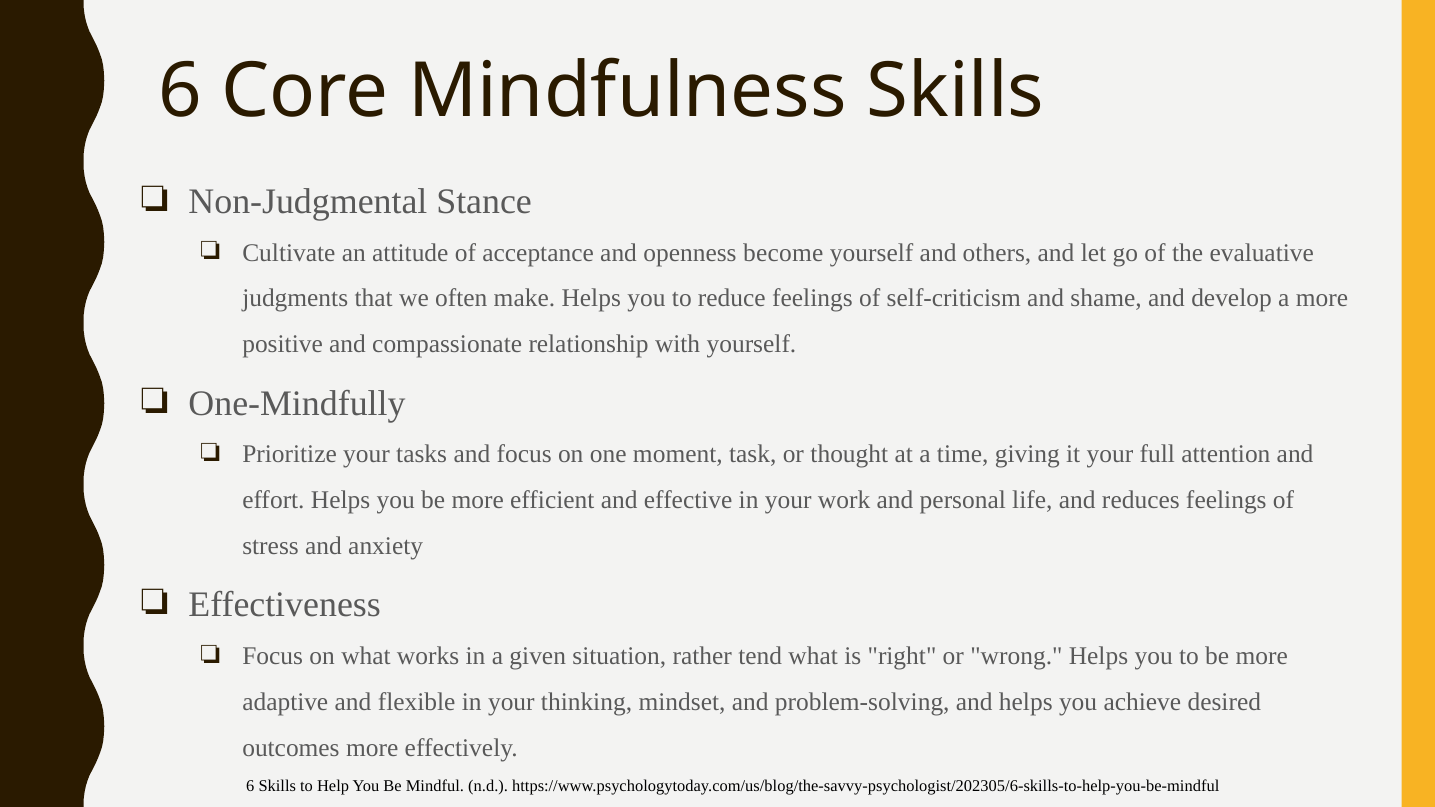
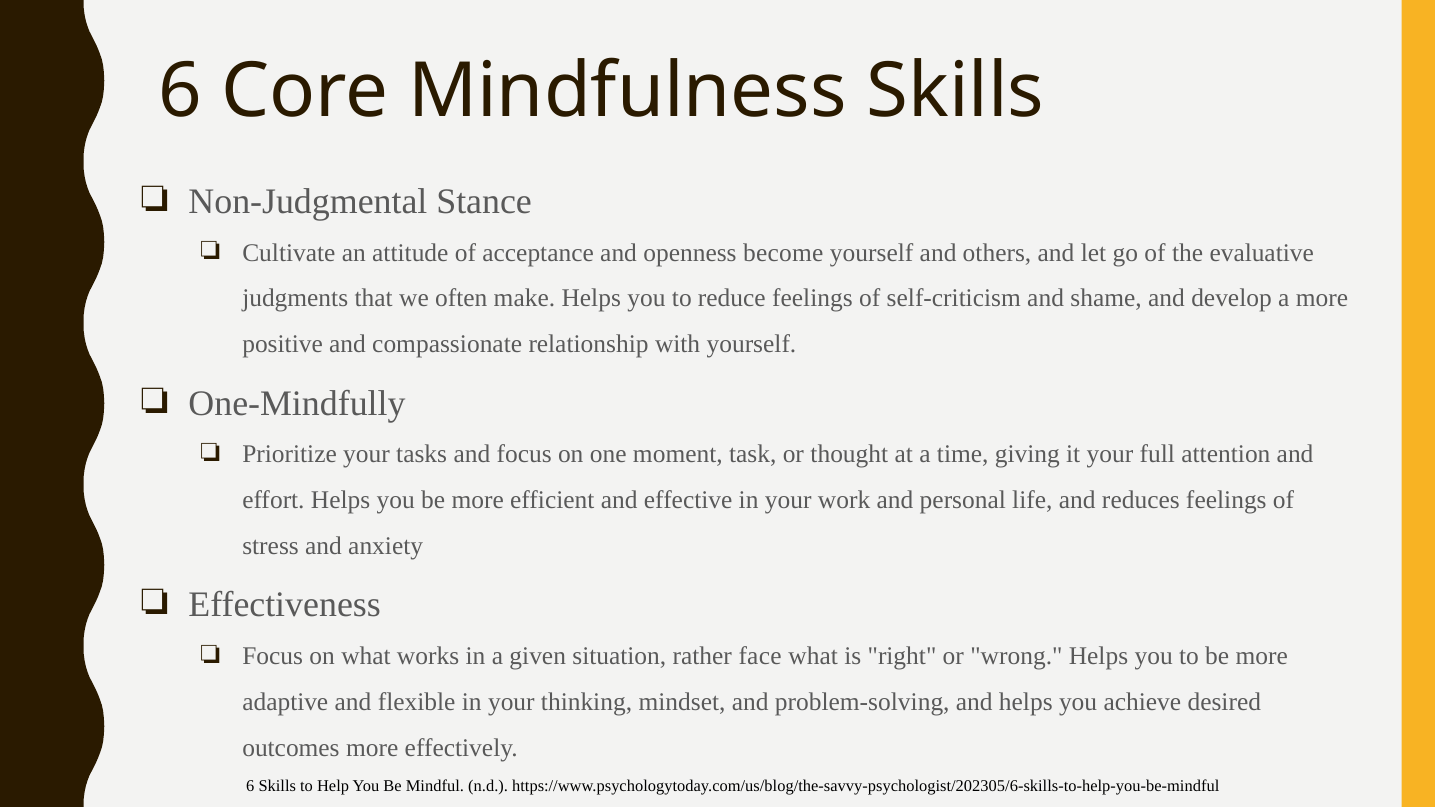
tend: tend -> face (760, 657)
